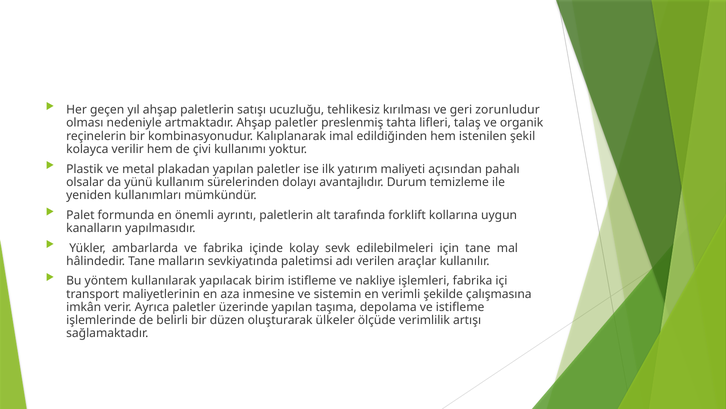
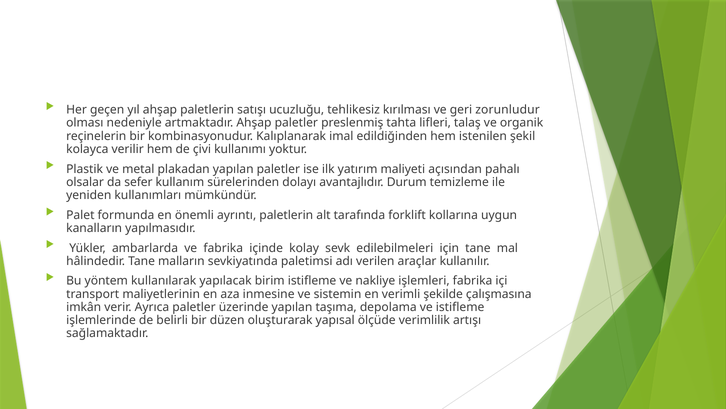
yünü: yünü -> sefer (138, 182)
ülkeler: ülkeler -> yapısal (335, 320)
